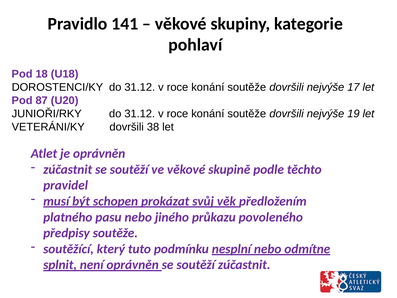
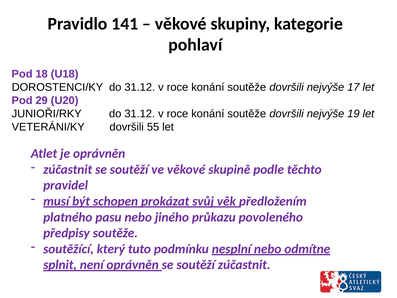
87: 87 -> 29 (42, 100)
38: 38 -> 55 (153, 127)
